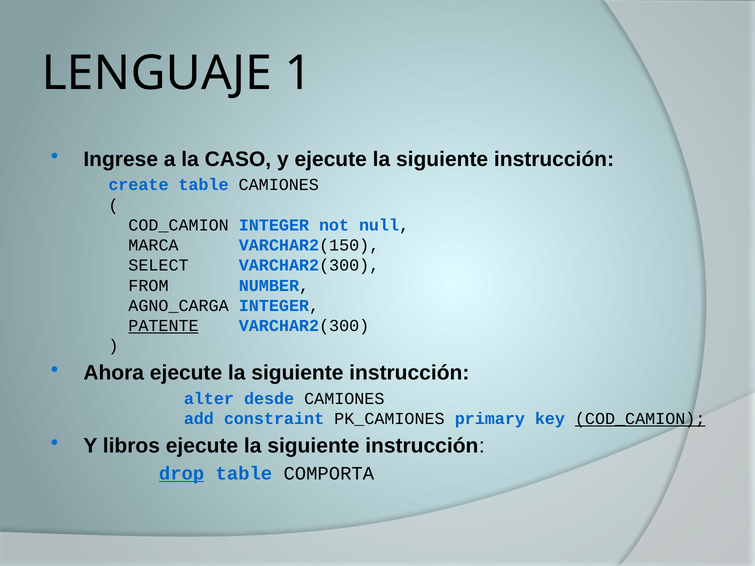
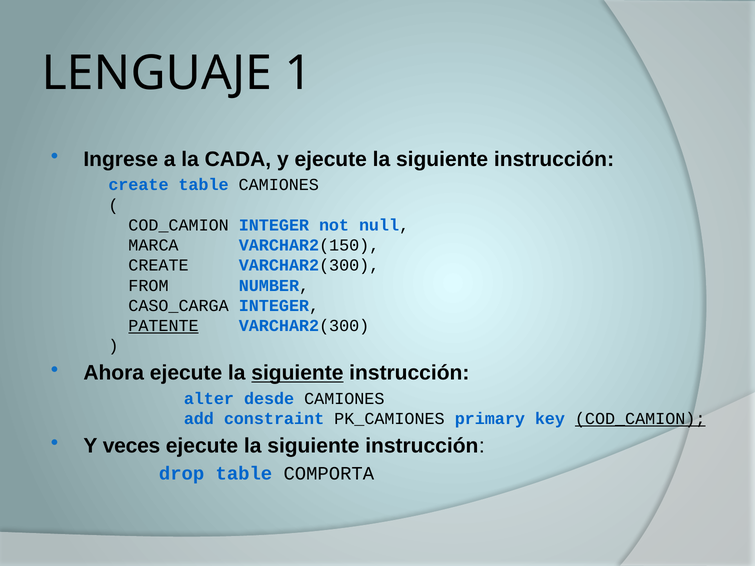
CASO: CASO -> CADA (238, 159)
SELECT: SELECT -> CREATE (158, 266)
AGNO_CARGA: AGNO_CARGA -> CASO_CARGA (179, 306)
siguiente underline: none -> present (297, 373)
libros: libros -> veces (132, 446)
drop underline: present -> none (182, 474)
